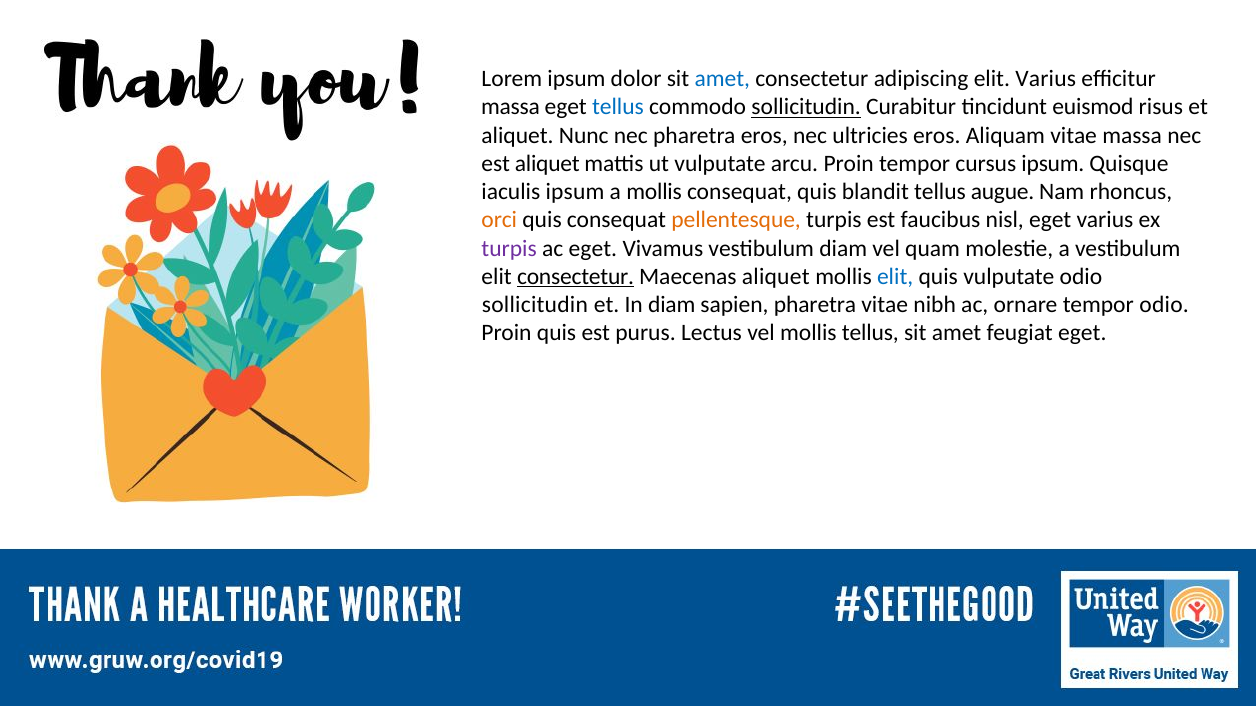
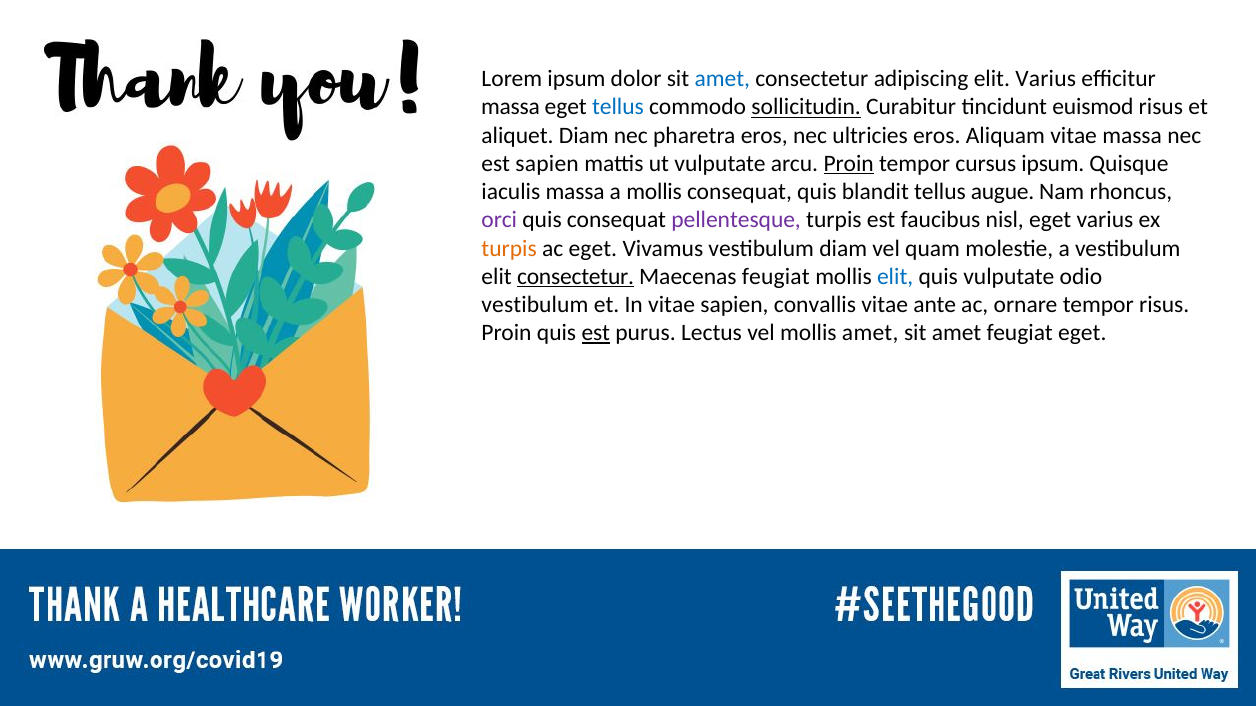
aliquet Nunc: Nunc -> Diam (584, 135)
est aliquet: aliquet -> sapien (547, 164)
Proin underline: none -> present (849, 164)
iaculis ipsum: ipsum -> massa (575, 192)
orci colour: orange -> purple (499, 220)
pellentesque colour: orange -> purple (736, 220)
turpis colour: purple -> orange (509, 248)
Maecenas aliquet: aliquet -> feugiat (776, 277)
sollicitudin: sollicitudin -> vestibulum (535, 305)
In diam: diam -> vitae (672, 305)
sapien pharetra: pharetra -> convallis (815, 305)
nibh: nibh -> ante (935, 305)
tempor odio: odio -> risus (1164, 305)
est underline: none -> present (596, 333)
mollis tellus: tellus -> amet (870, 333)
